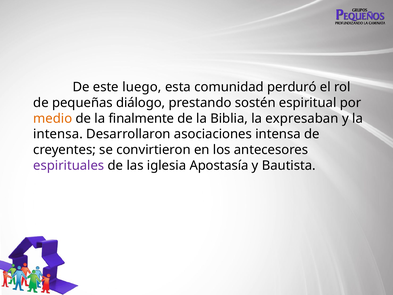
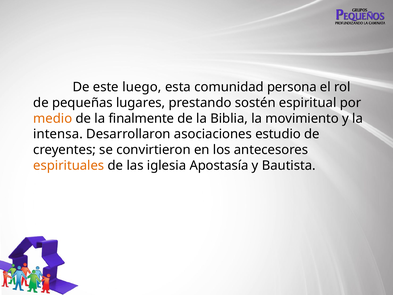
perduró: perduró -> persona (292, 87)
diálogo: diálogo -> lugares (141, 103)
expresaban: expresaban -> movimiento (302, 118)
asociaciones intensa: intensa -> estudio (278, 134)
espirituales colour: purple -> orange (69, 165)
